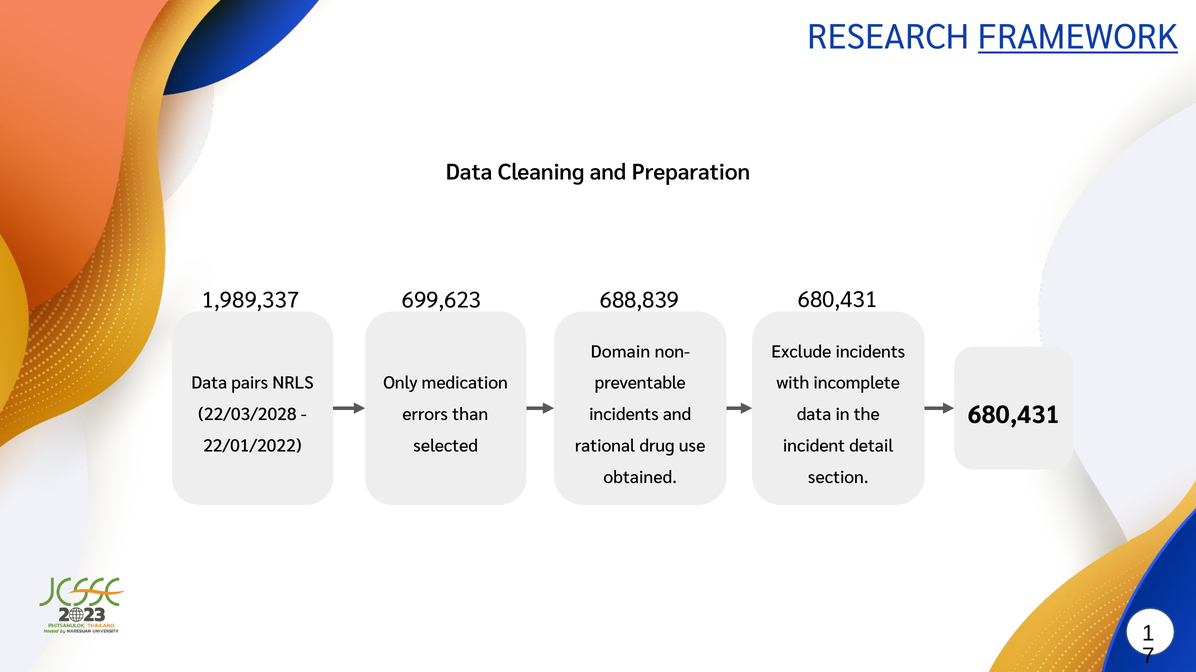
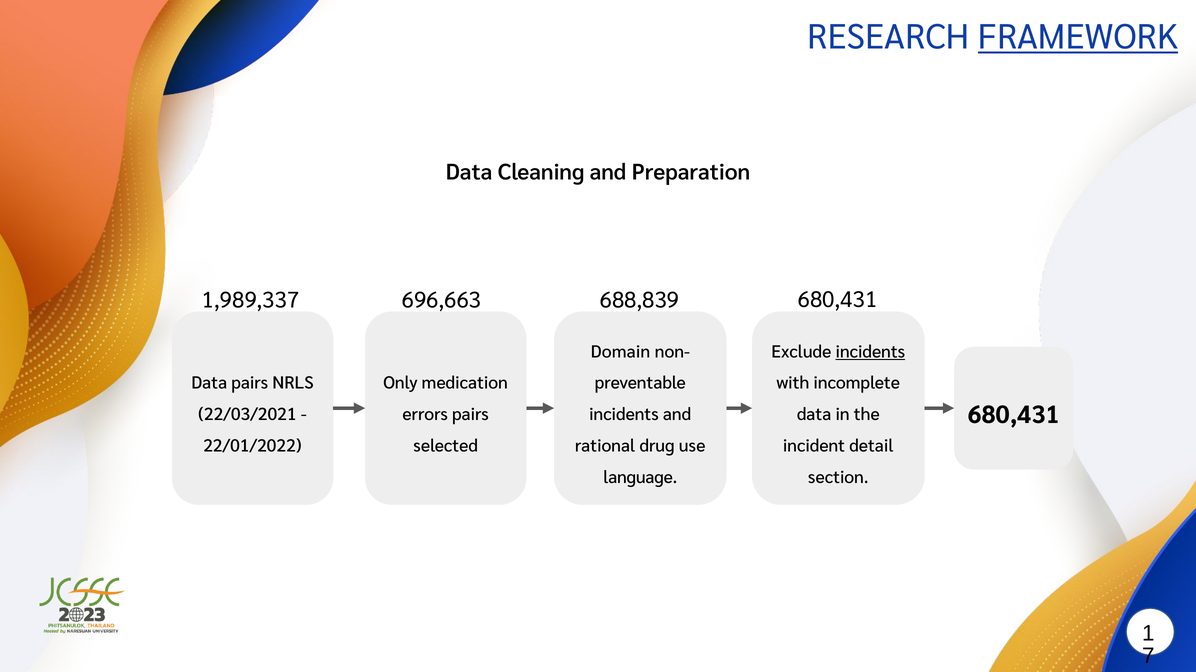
699,623: 699,623 -> 696,663 (442, 301)
incidents underline: none -> present (870, 352)
22/03/2028: 22/03/2028 -> 22/03/2021 (247, 415)
errors than: than -> pairs (470, 415)
obtained: obtained -> language (640, 478)
